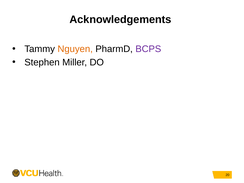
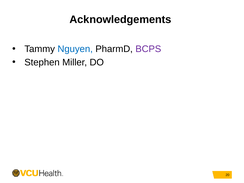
Nguyen colour: orange -> blue (75, 49)
